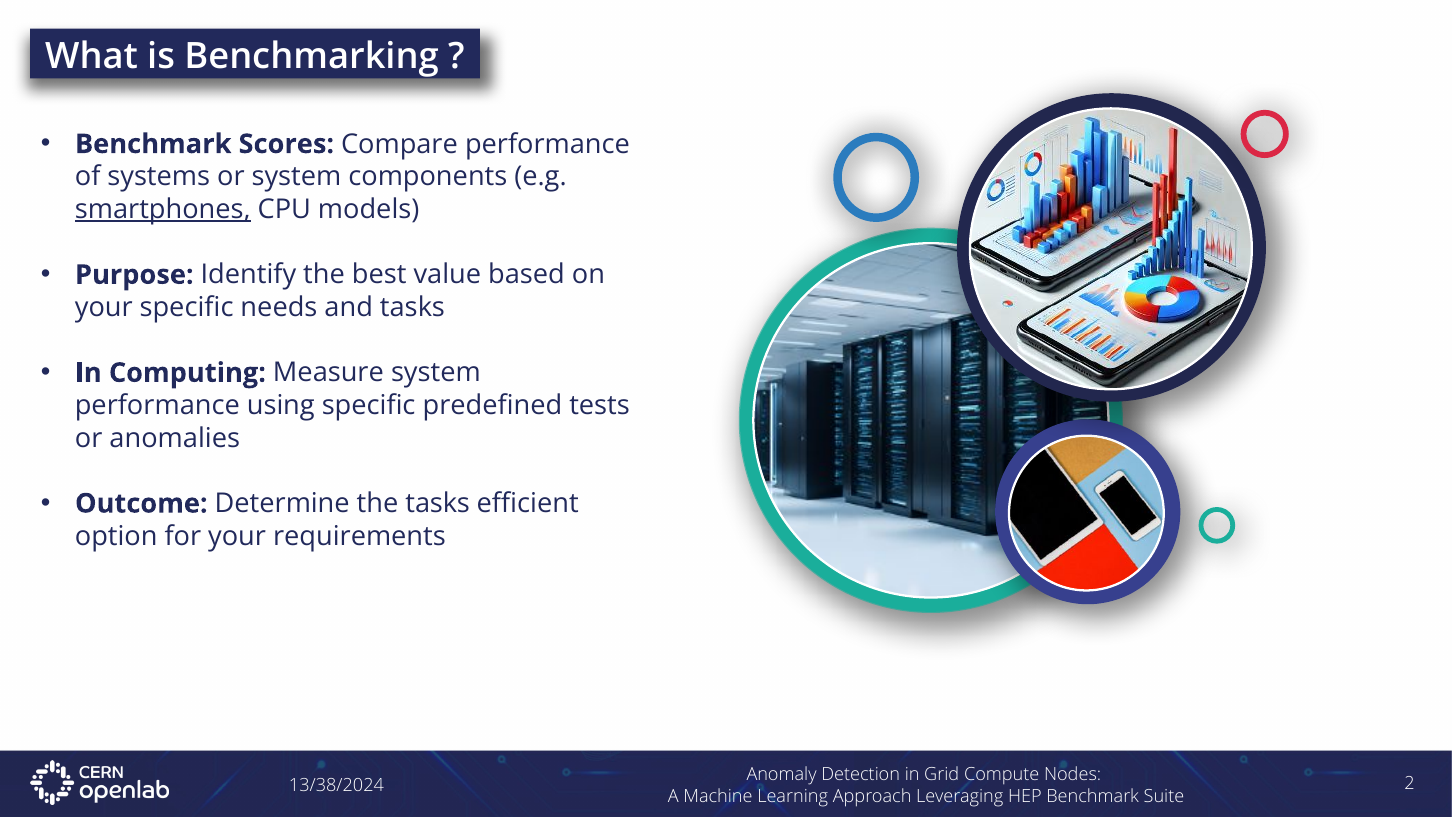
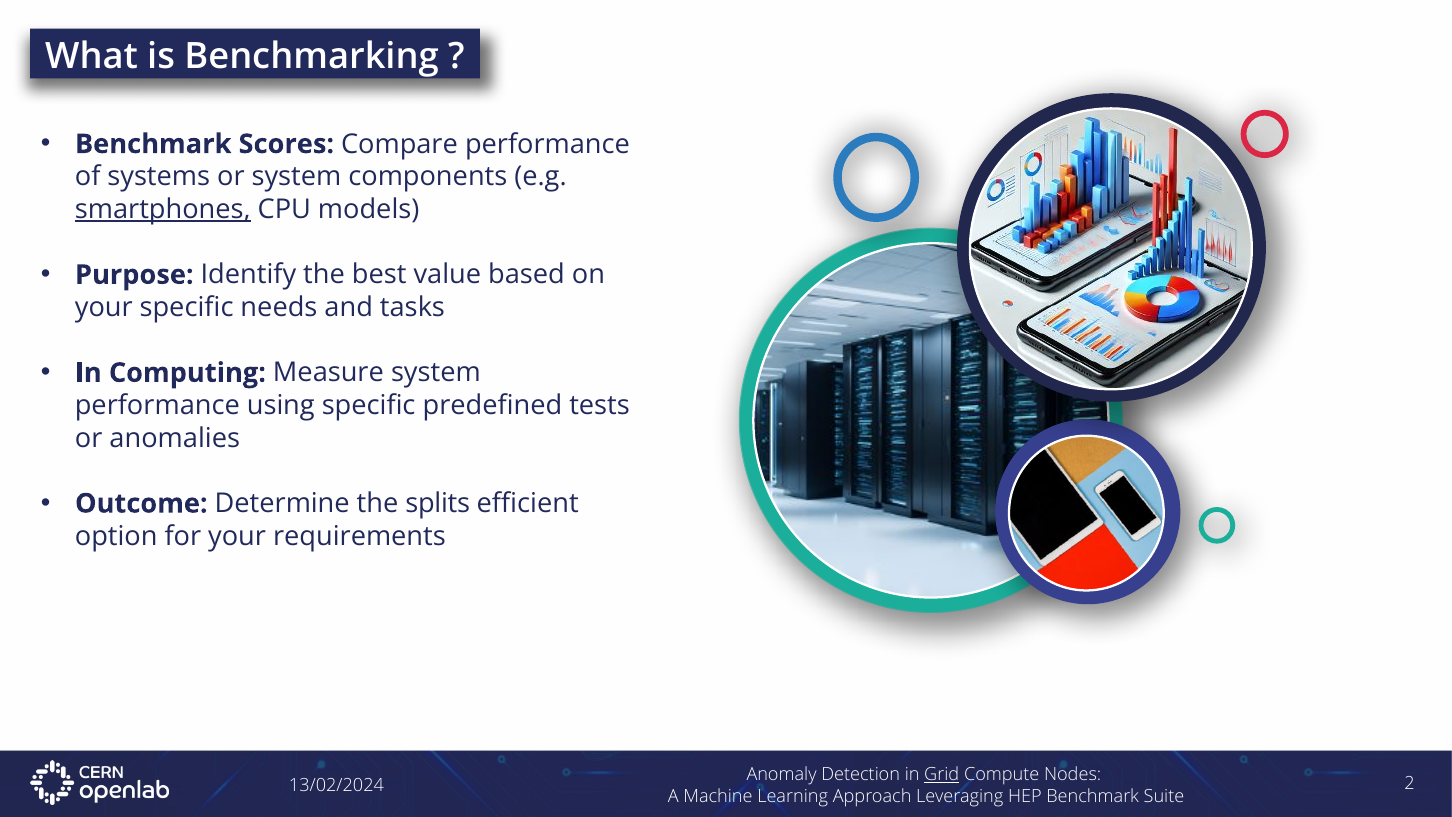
the tasks: tasks -> splits (438, 503)
Grid underline: none -> present (942, 774)
13/38/2024: 13/38/2024 -> 13/02/2024 (336, 785)
